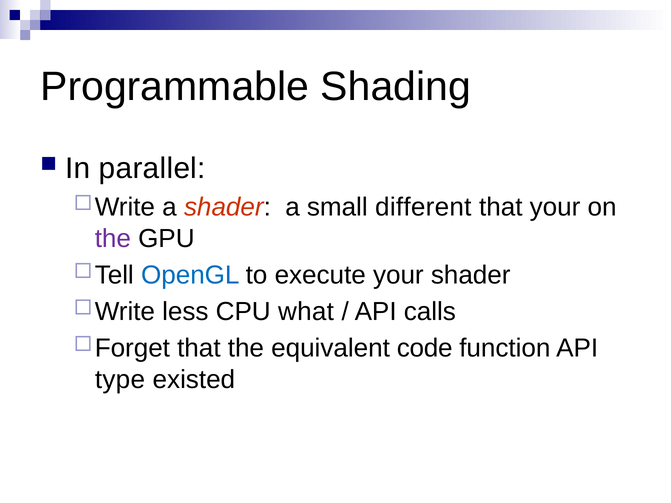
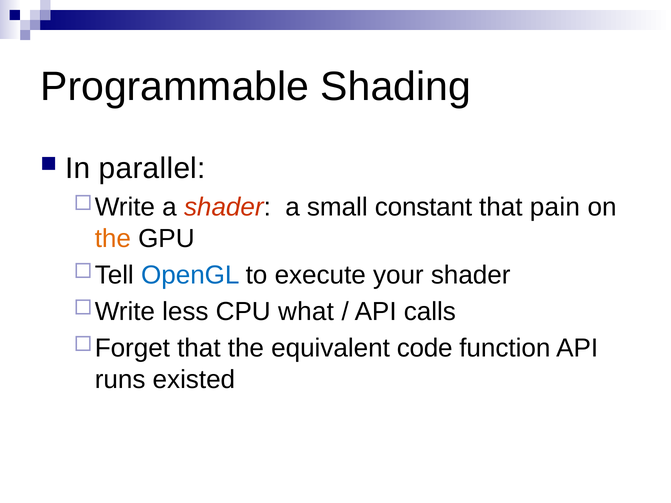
different: different -> constant (423, 207)
that your: your -> pain (555, 207)
the colour: purple -> orange (113, 239)
type: type -> runs (120, 380)
